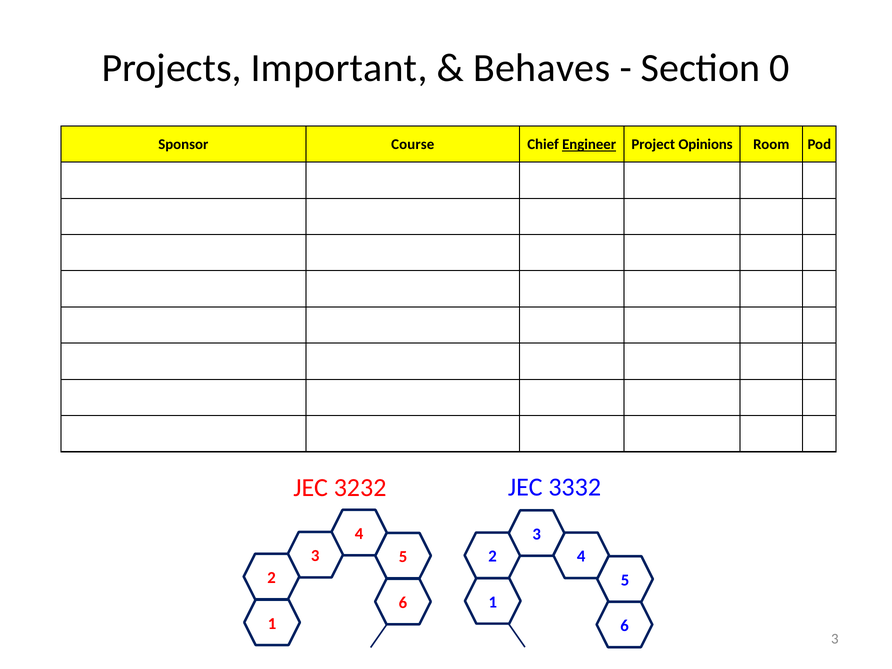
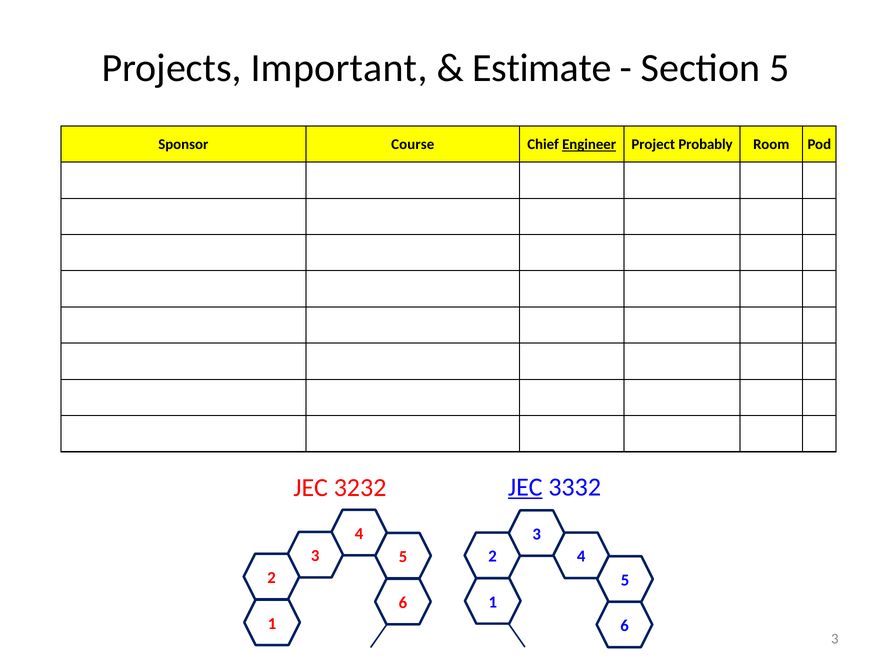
Behaves: Behaves -> Estimate (542, 68)
Section 0: 0 -> 5 (779, 68)
Opinions: Opinions -> Probably (705, 144)
JEC underline: none -> present (525, 487)
